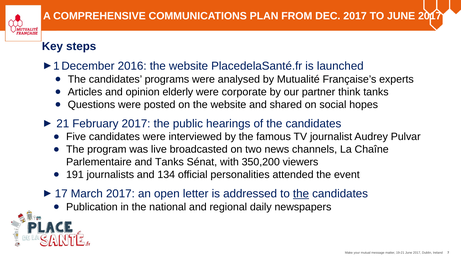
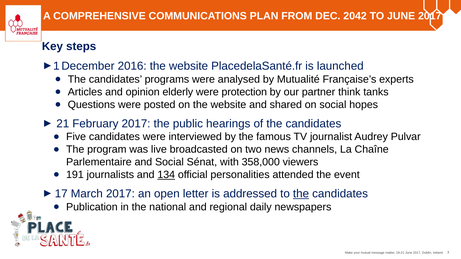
DEC 2017: 2017 -> 2042 (355, 16)
corporate: corporate -> protection (244, 92)
and Tanks: Tanks -> Social (169, 162)
350,200: 350,200 -> 358,000 (261, 162)
134 underline: none -> present (166, 175)
